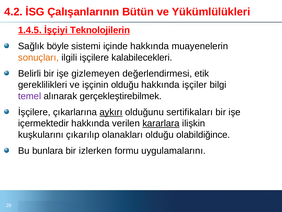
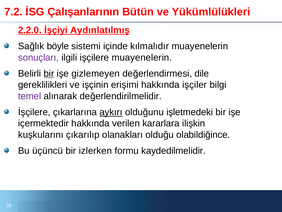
4.2: 4.2 -> 7.2 (13, 12)
1.4.5: 1.4.5 -> 2.2.0 (30, 30)
Teknolojilerin: Teknolojilerin -> Aydınlatılmış (100, 30)
içinde hakkında: hakkında -> kılmalıdır (150, 46)
sonuçları colour: orange -> purple (39, 57)
işçilere kalabilecekleri: kalabilecekleri -> muayenelerin (142, 57)
bir underline: none -> present (49, 73)
etik: etik -> dile (202, 73)
işçinin olduğu: olduğu -> erişimi (125, 85)
gerçekleştirebilmek: gerçekleştirebilmek -> değerlendirilmelidir (121, 96)
sertifikaları: sertifikaları -> işletmedeki (190, 112)
kararlara underline: present -> none (161, 123)
bunlara: bunlara -> üçüncü (48, 150)
uygulamalarını: uygulamalarını -> kaydedilmelidir (174, 150)
